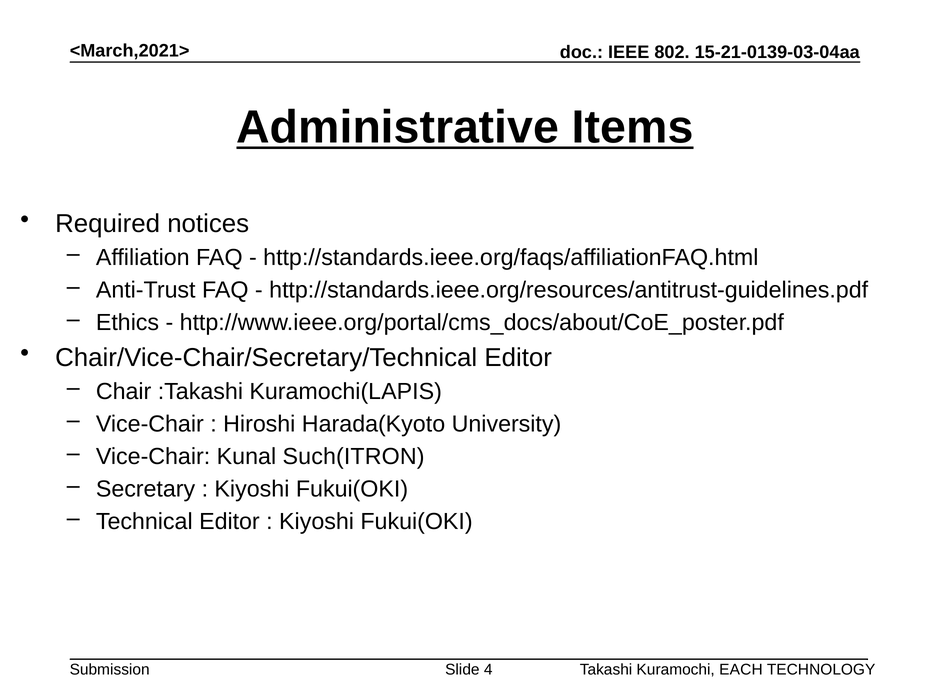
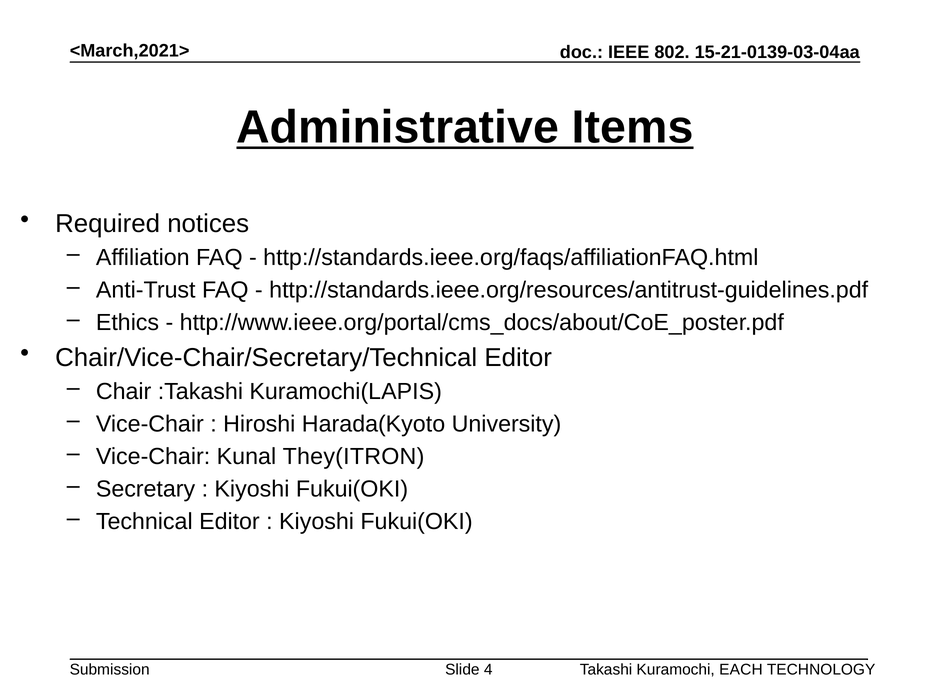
Such(ITRON: Such(ITRON -> They(ITRON (354, 456)
